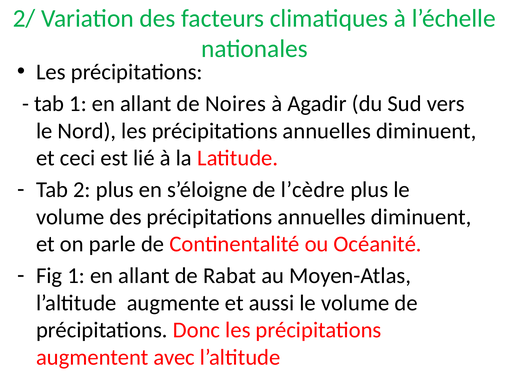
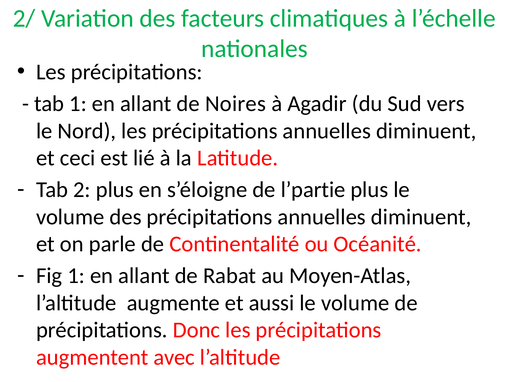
l’cèdre: l’cèdre -> l’partie (313, 190)
